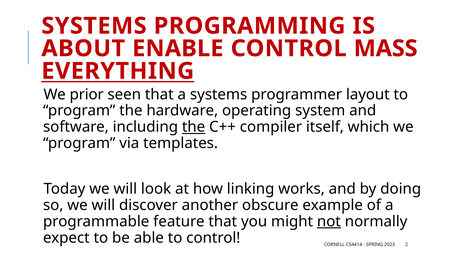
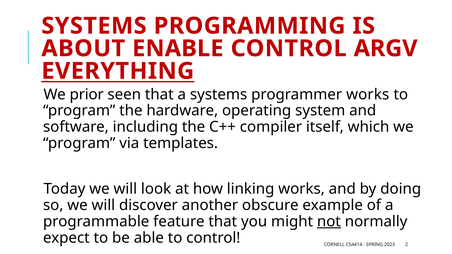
MASS: MASS -> ARGV (386, 48)
programmer layout: layout -> works (368, 94)
the underline: present -> none (194, 127)
